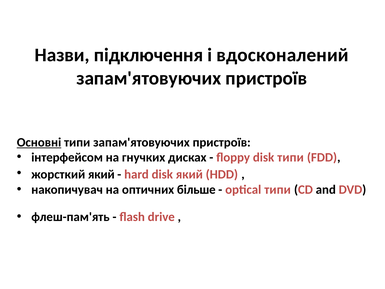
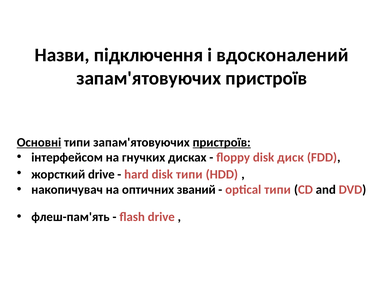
пристроїв underline: none -> present (222, 142)
disk типи: типи -> диск (291, 157)
жорсткий який: який -> drive (101, 174)
disk який: який -> типи (189, 174)
більше: більше -> званий (196, 189)
